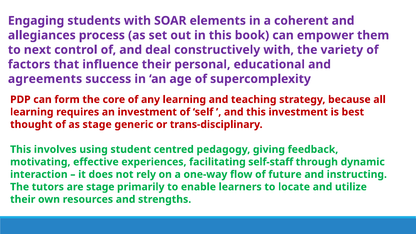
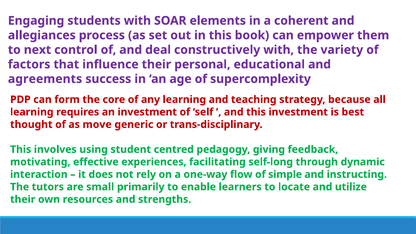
as stage: stage -> move (97, 124)
self-staff: self-staff -> self-long (271, 162)
future: future -> simple (285, 174)
are stage: stage -> small (100, 187)
